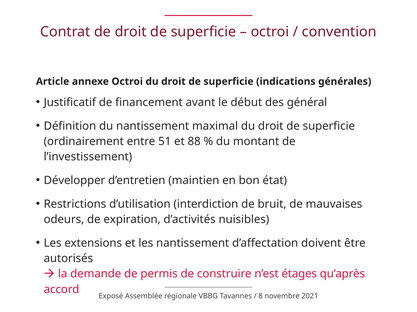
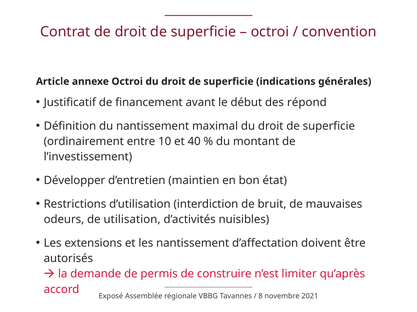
général: général -> répond (307, 103)
51: 51 -> 10 (165, 142)
88: 88 -> 40 (194, 142)
expiration: expiration -> utilisation (132, 220)
étages: étages -> limiter (299, 275)
